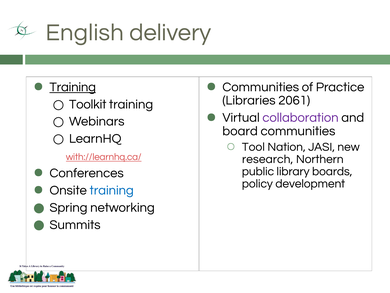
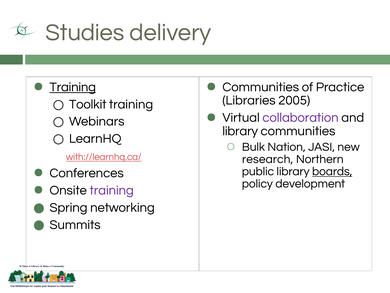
English: English -> Studies (85, 33)
2061: 2061 -> 2005 (294, 100)
board: board -> library (240, 131)
Tool: Tool -> Bulk (253, 147)
boards underline: none -> present (332, 171)
training colour: blue -> purple (112, 190)
